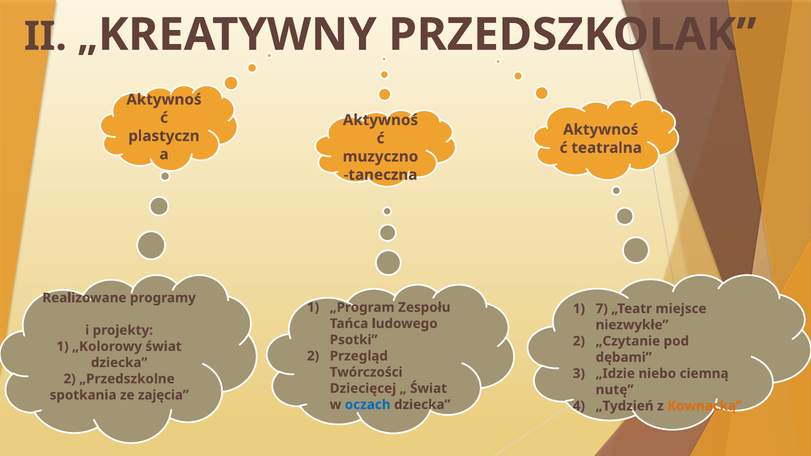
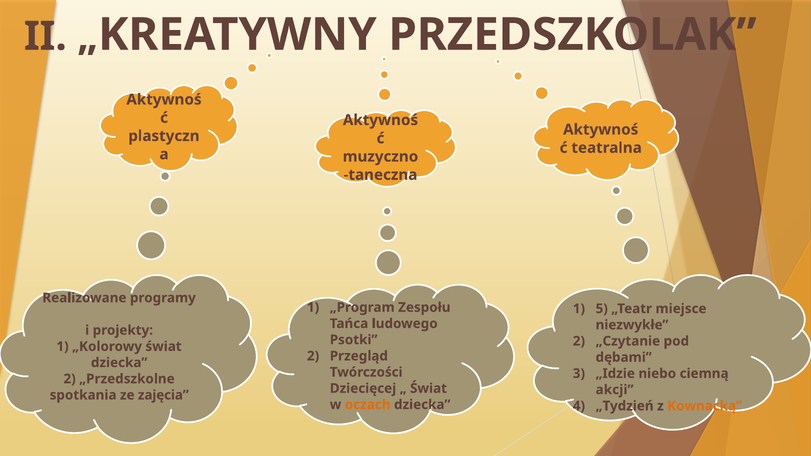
7: 7 -> 5 (602, 309)
nutę: nutę -> akcji (615, 390)
oczach colour: blue -> orange (368, 405)
